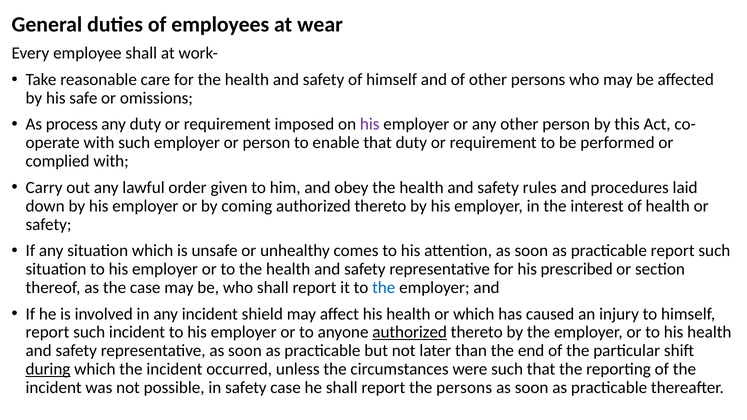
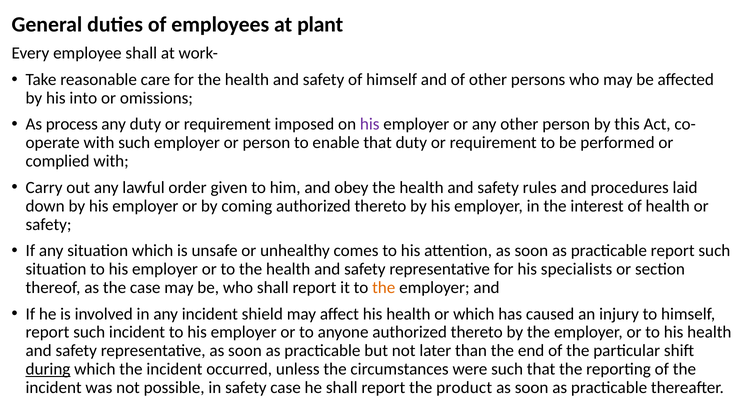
wear: wear -> plant (320, 24)
safe: safe -> into (83, 98)
prescribed: prescribed -> specialists (577, 269)
the colour: blue -> orange (384, 288)
authorized underline: present -> none (410, 332)
the persons: persons -> product (464, 388)
